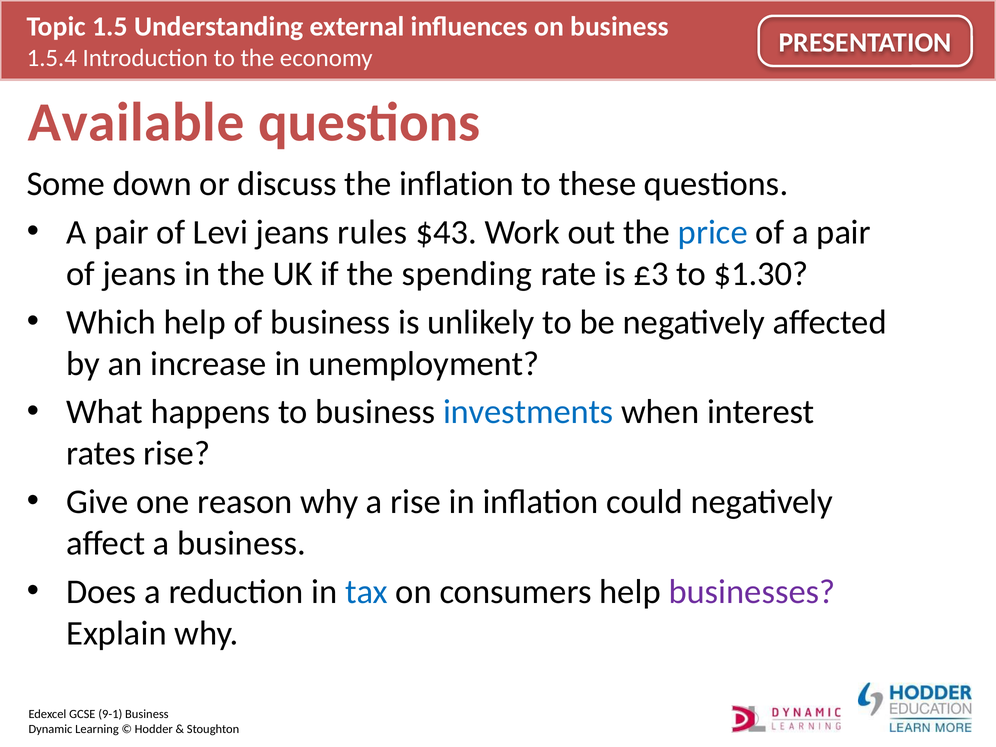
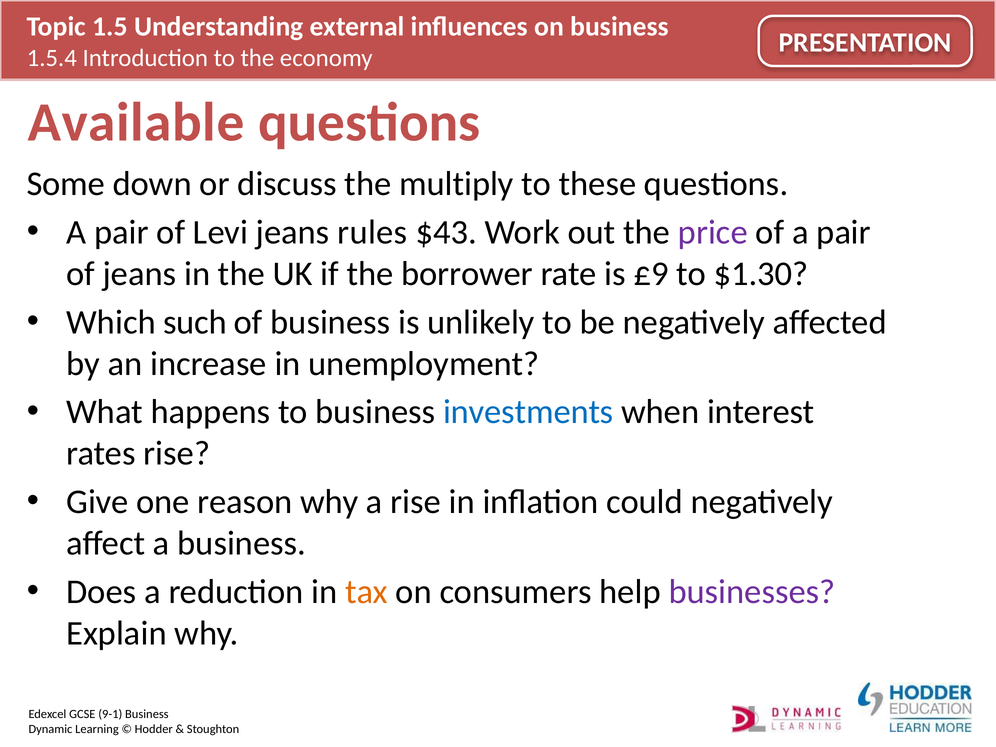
the inflation: inflation -> multiply (456, 184)
price colour: blue -> purple (713, 232)
spending: spending -> borrower (467, 274)
£3: £3 -> £9 (651, 274)
Which help: help -> such (195, 322)
tax colour: blue -> orange (367, 592)
